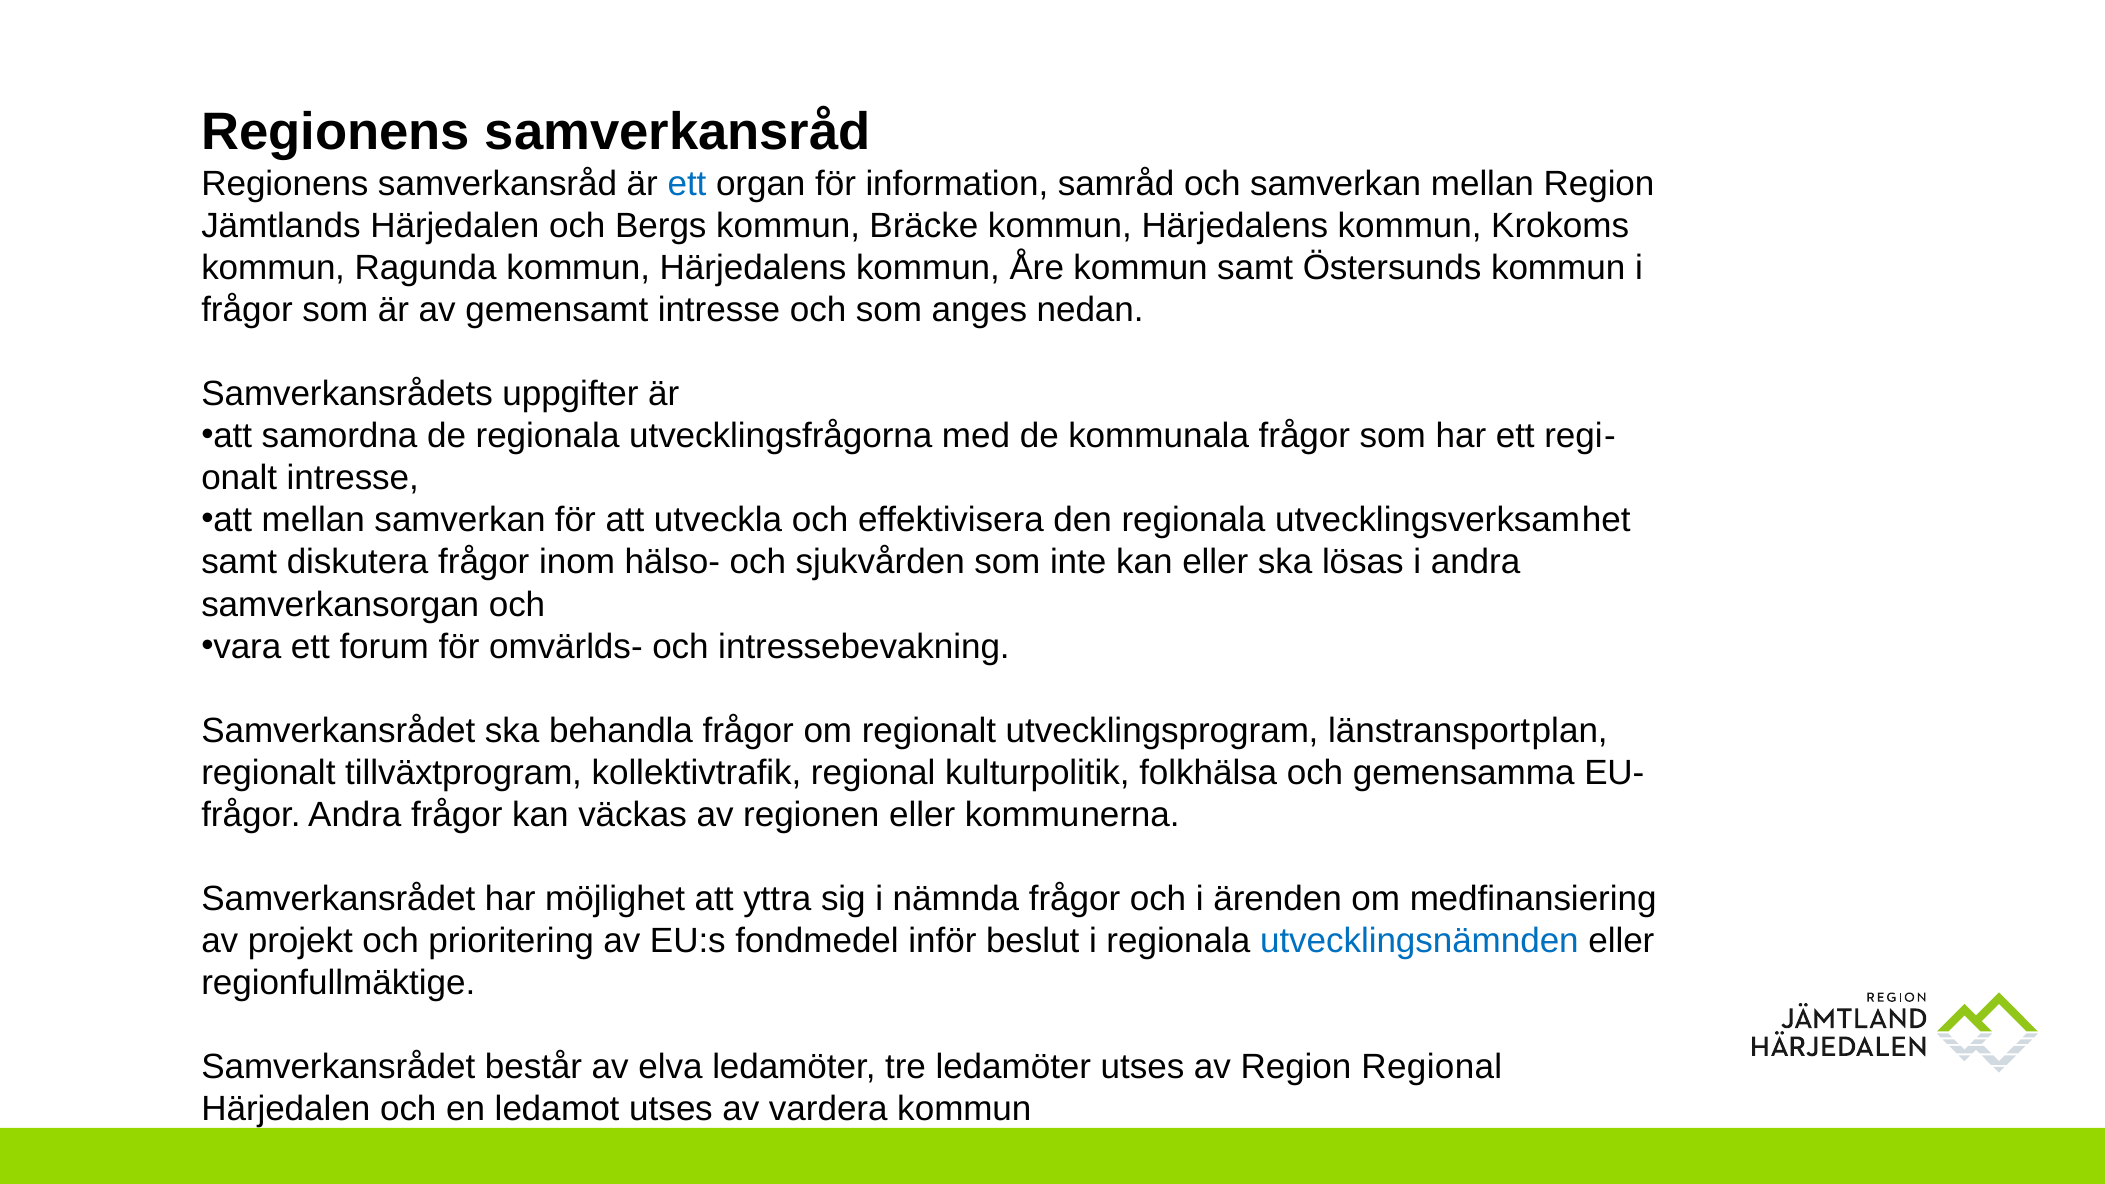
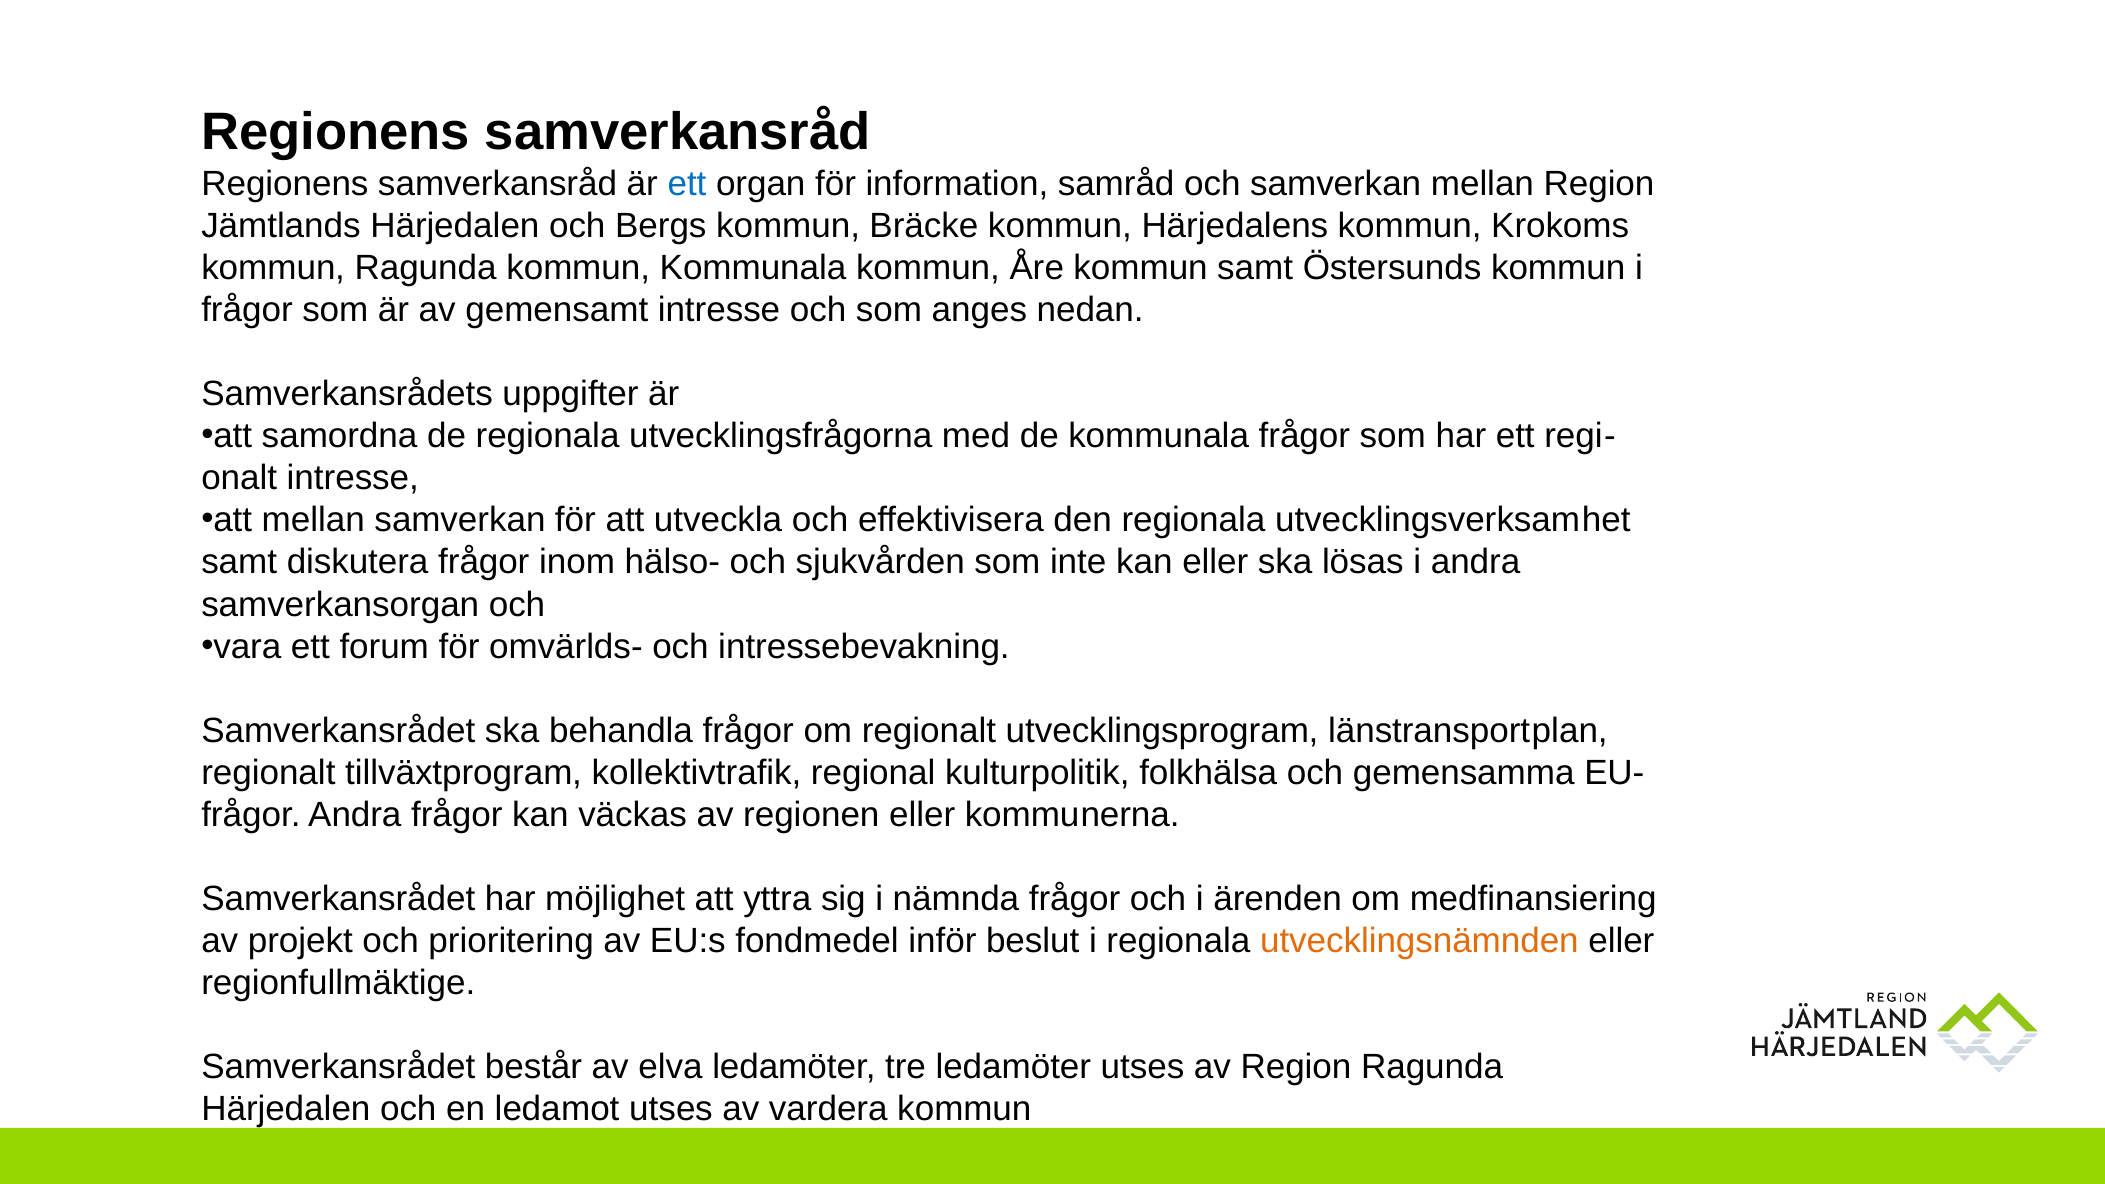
Ragunda kommun Härjedalens: Härjedalens -> Kommunala (753, 268)
utvecklingsnämnden colour: blue -> orange (1419, 941)
Region Regional: Regional -> Ragunda (1432, 1067)
